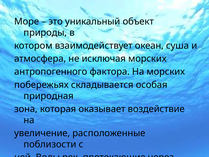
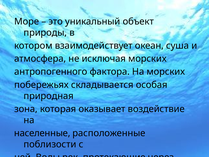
увеличение: увеличение -> населенные (42, 133)
